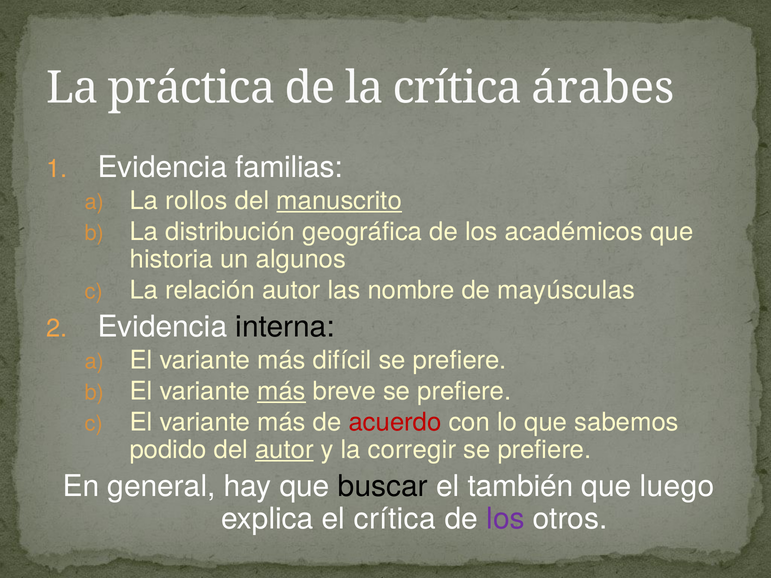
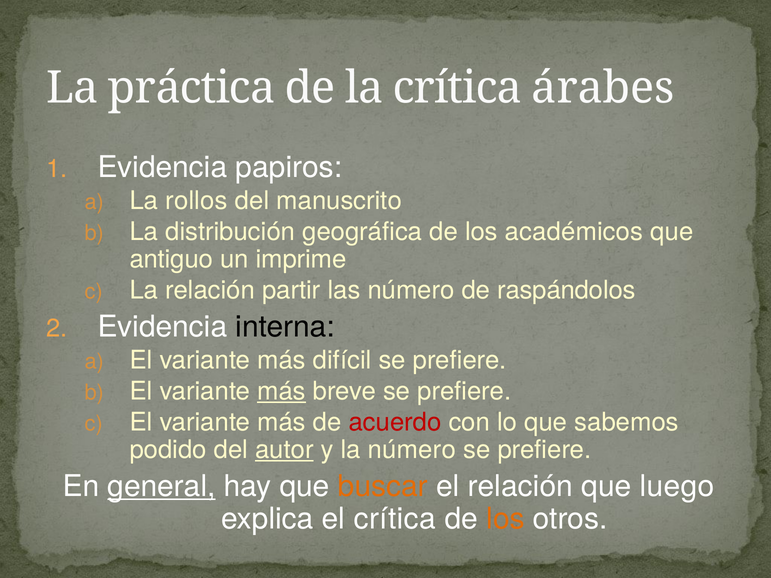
familias: familias -> papiros (289, 168)
manuscrito underline: present -> none (339, 201)
historia: historia -> antiguo (171, 260)
algunos: algunos -> imprime (301, 260)
relación autor: autor -> partir (291, 291)
las nombre: nombre -> número (411, 291)
mayúsculas: mayúsculas -> raspándolos (566, 291)
la corregir: corregir -> número (412, 450)
general underline: none -> present (161, 486)
buscar colour: black -> orange (383, 486)
el también: también -> relación (520, 486)
los colour: purple -> orange (506, 519)
